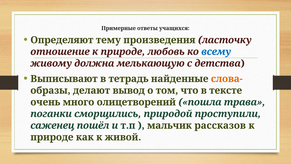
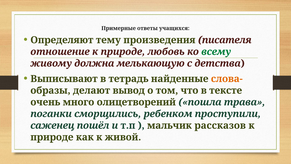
ласточку: ласточку -> писателя (225, 40)
всему colour: blue -> green (216, 52)
природой: природой -> ребенком (168, 114)
